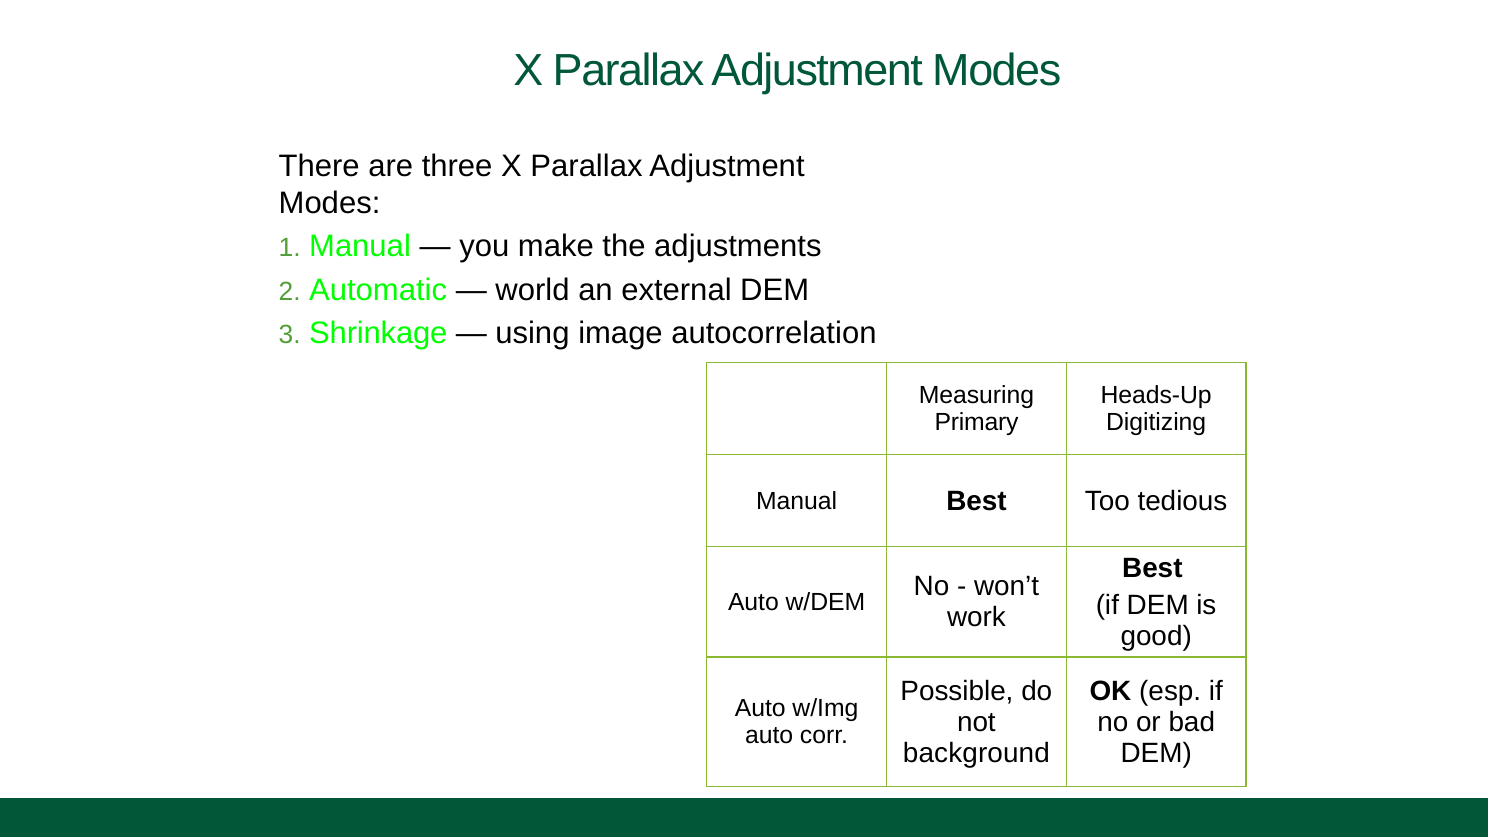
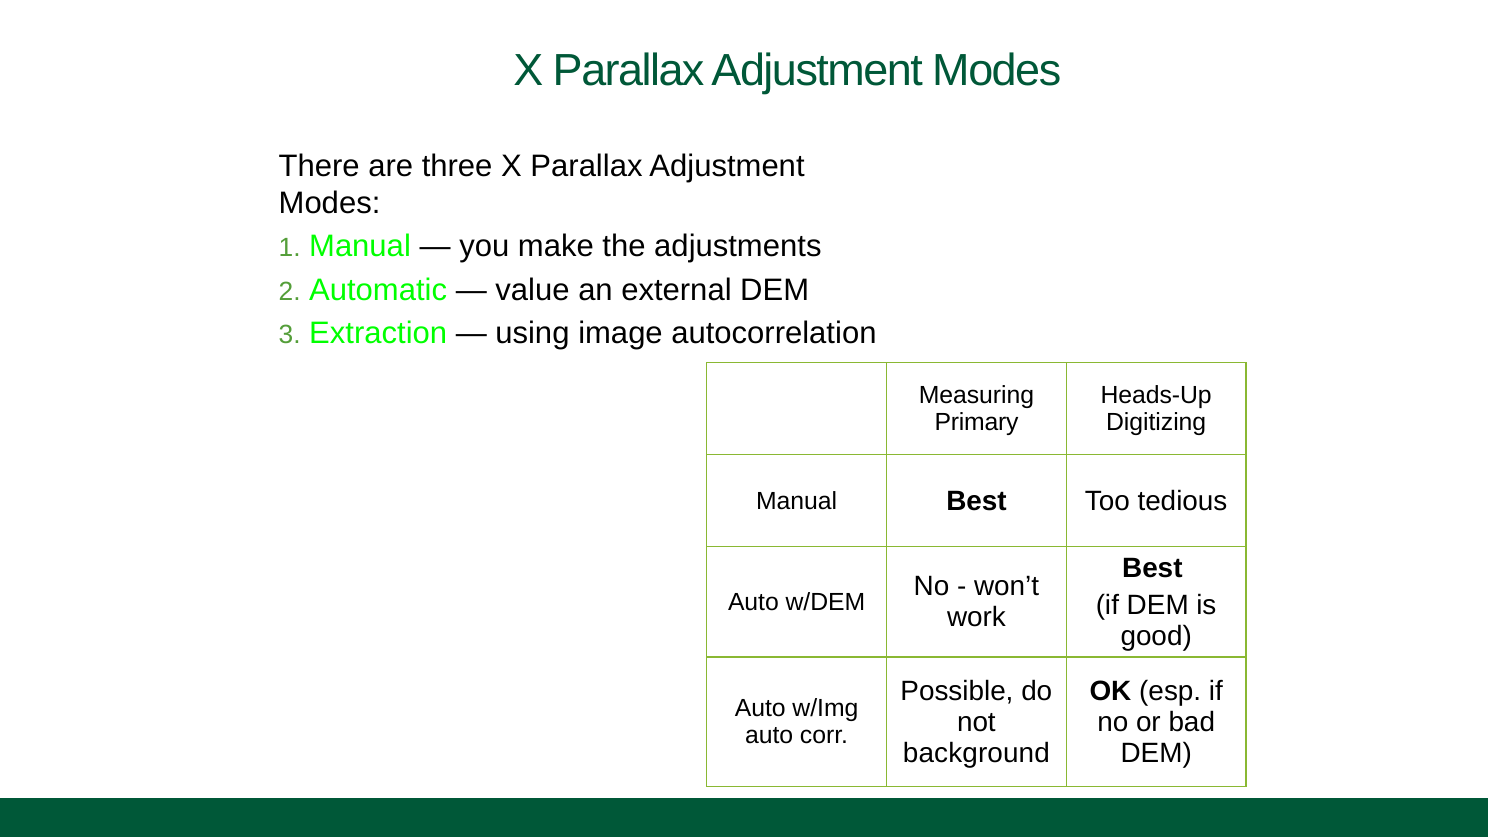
world: world -> value (532, 290)
Shrinkage: Shrinkage -> Extraction (378, 333)
